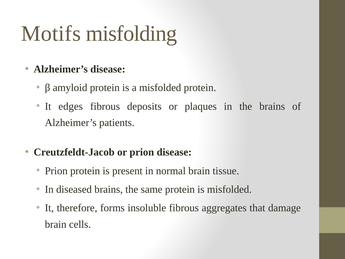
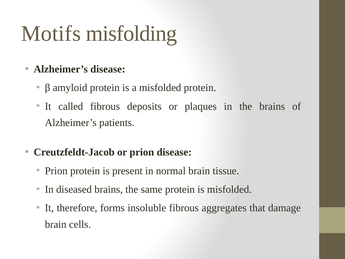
edges: edges -> called (71, 106)
